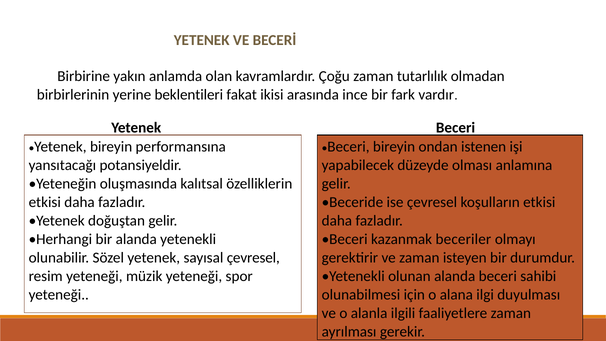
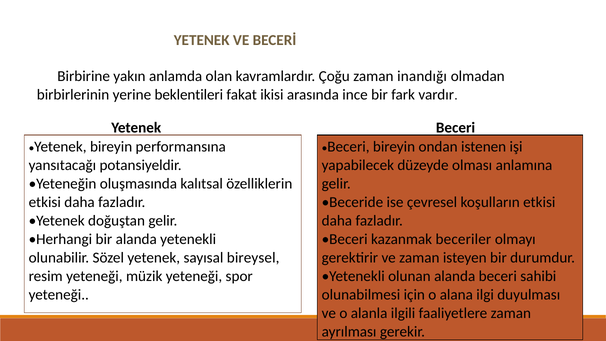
tutarlılık: tutarlılık -> inandığı (422, 76)
sayısal çevresel: çevresel -> bireysel (253, 257)
